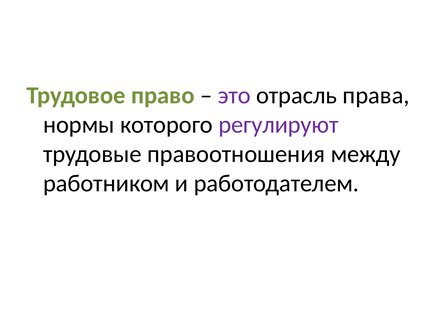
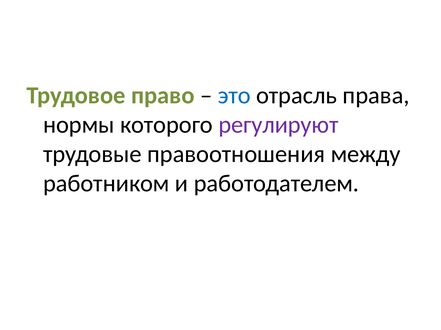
это colour: purple -> blue (234, 96)
